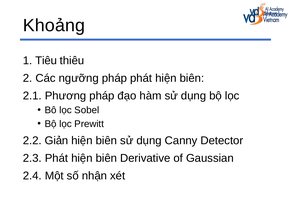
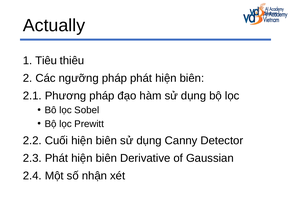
Khoảng: Khoảng -> Actually (54, 25)
Giản: Giản -> Cuối (56, 141)
